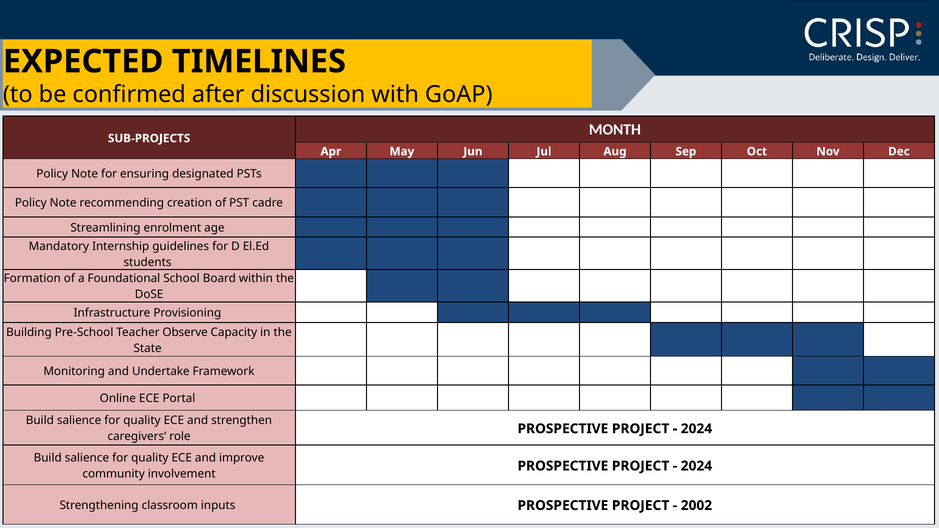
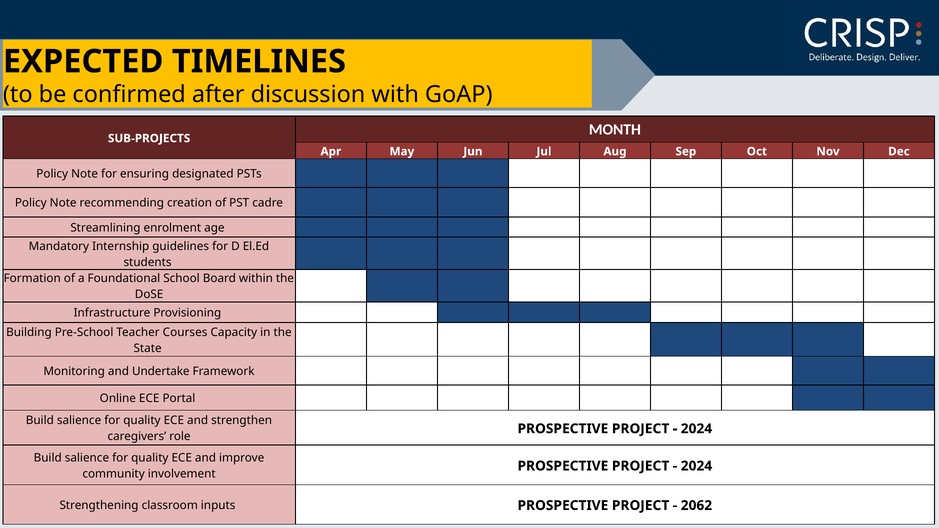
Observe: Observe -> Courses (185, 332)
2002: 2002 -> 2062 (696, 506)
